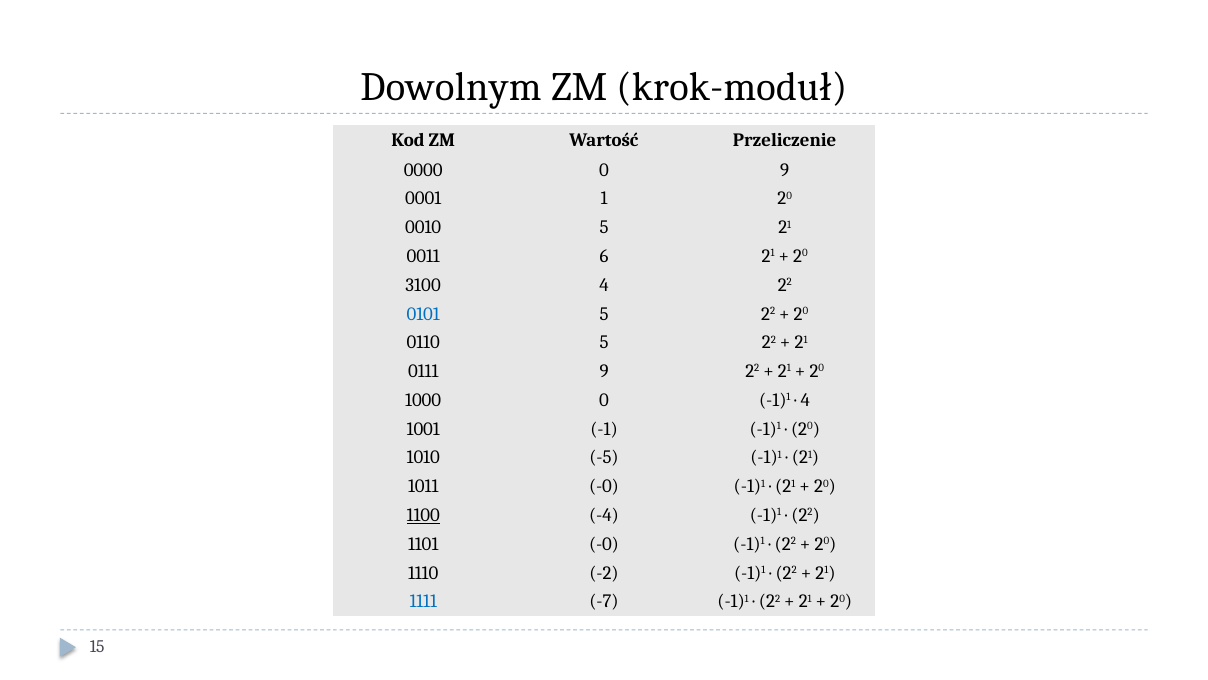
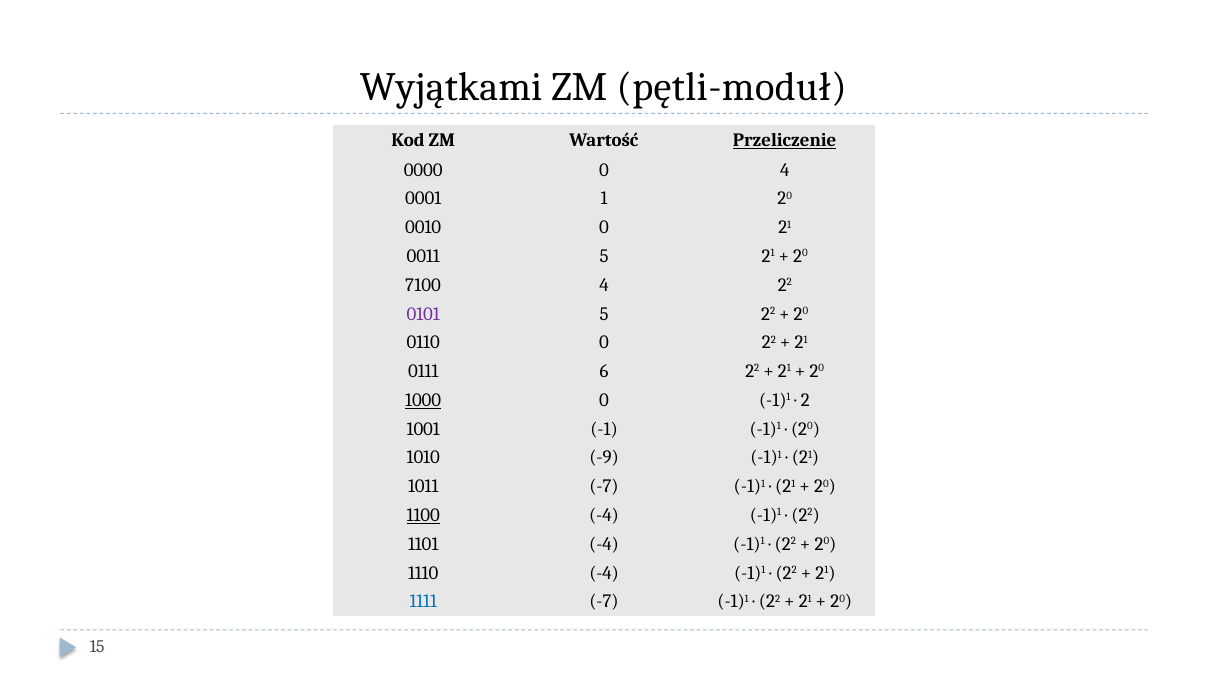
Dowolnym: Dowolnym -> Wyjątkami (451, 87)
krok-moduł: krok-moduł -> pętli-moduł (732, 87)
Przeliczenie underline: none -> present (785, 140)
0 9: 9 -> 4 (785, 170)
0010 5: 5 -> 0 (604, 227)
0011 6: 6 -> 5 (604, 256)
3100: 3100 -> 7100 (423, 285)
0101 colour: blue -> purple (423, 314)
0110 5: 5 -> 0 (604, 342)
0111 9: 9 -> 6 (604, 371)
1000 underline: none -> present (423, 400)
4: 4 -> 2 (805, 400)
-5: -5 -> -9 (604, 457)
1011 -0: -0 -> -7 (604, 486)
1101 -0: -0 -> -4 (604, 544)
1110 -2: -2 -> -4 (604, 572)
